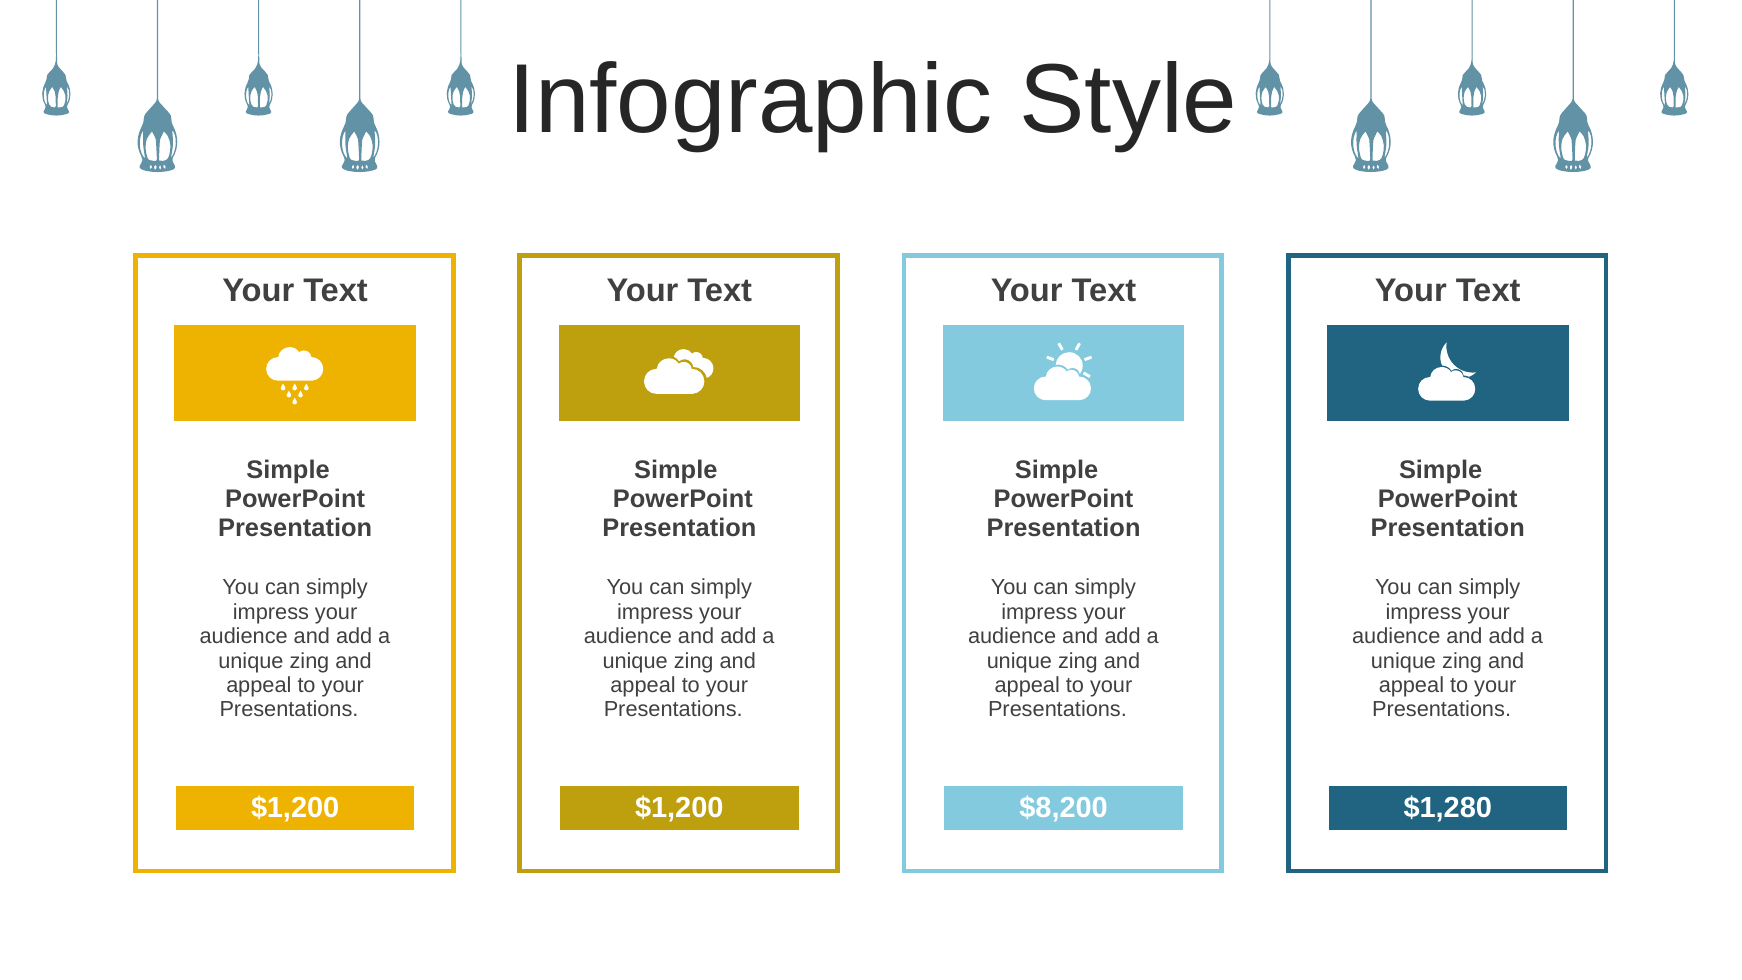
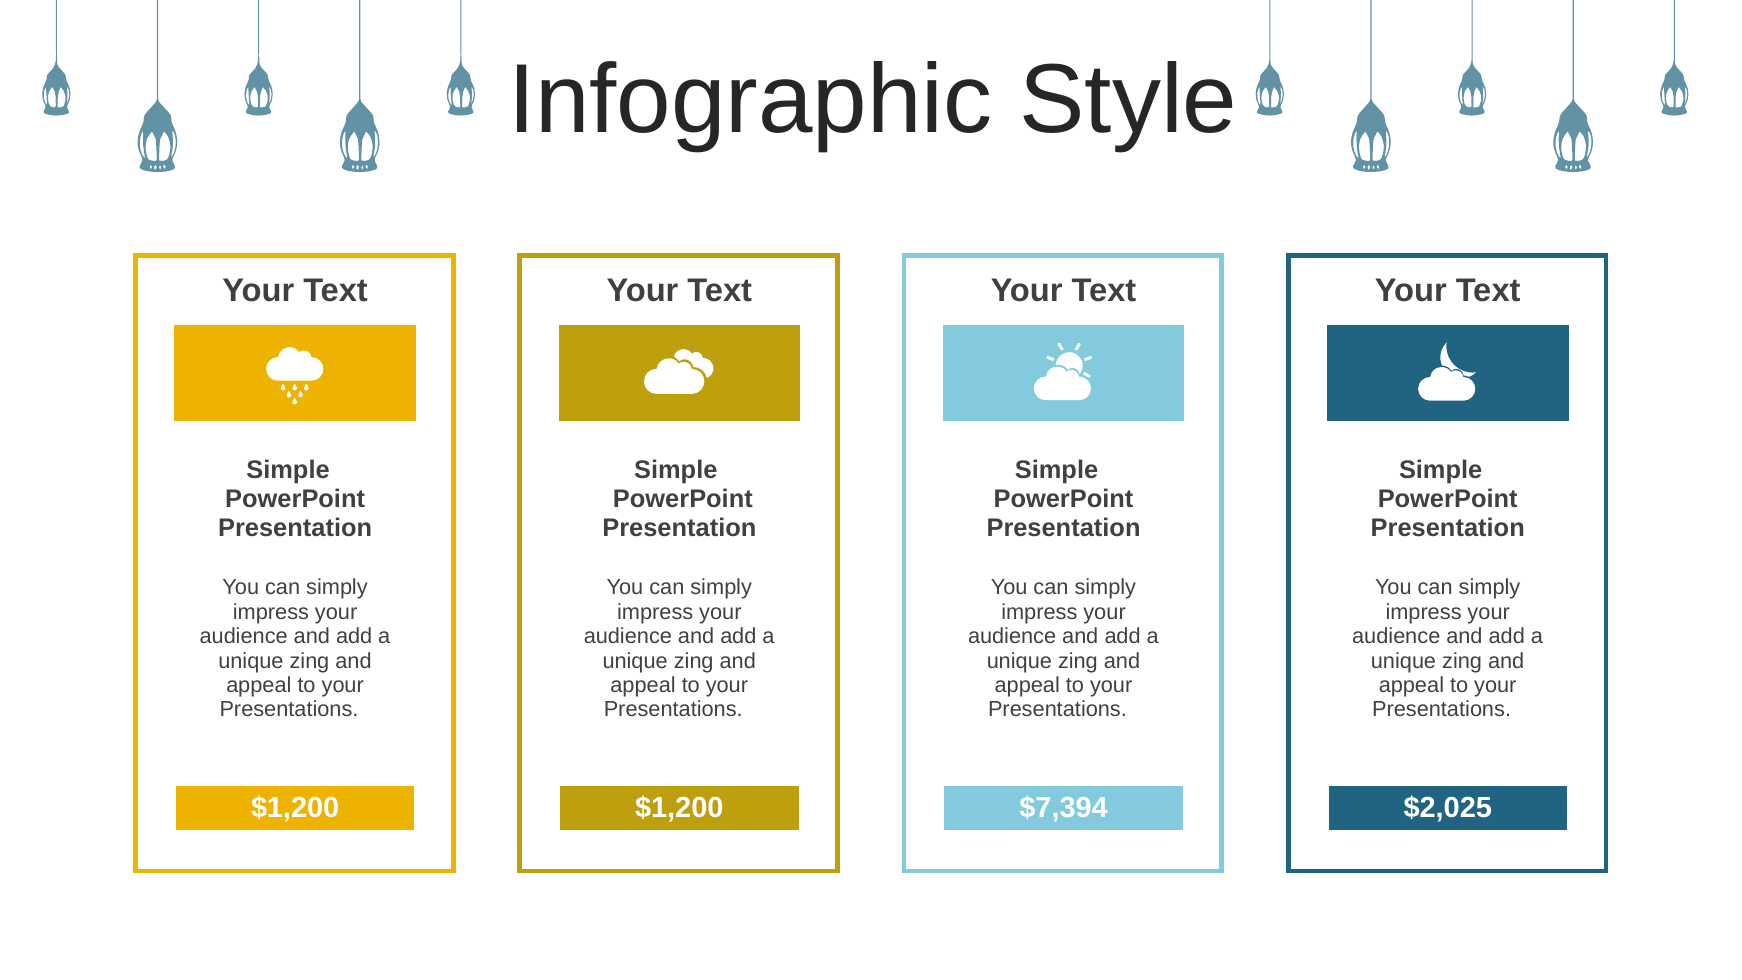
$8,200: $8,200 -> $7,394 (1064, 808)
$1,280: $1,280 -> $2,025 (1448, 808)
